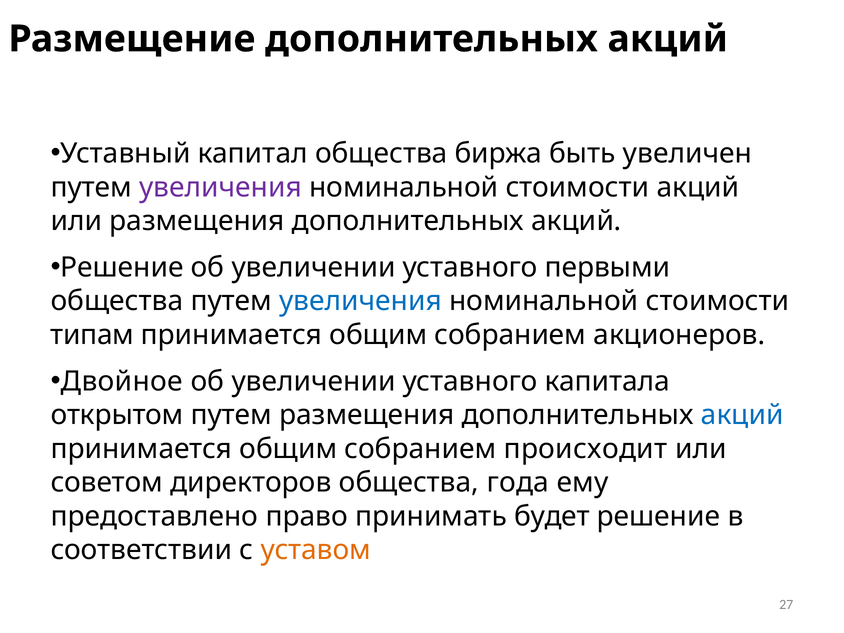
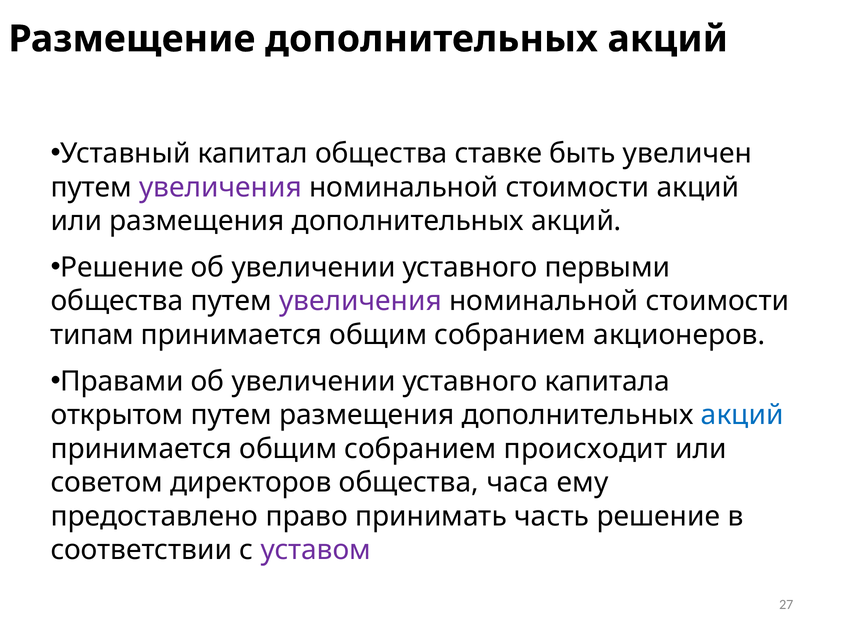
биржа: биржа -> ставке (498, 153)
увеличения colour: blue -> purple (360, 301)
Двойное: Двойное -> Правами (122, 381)
года: года -> часа (518, 483)
будет: будет -> часть (552, 516)
уставом colour: orange -> purple (316, 550)
